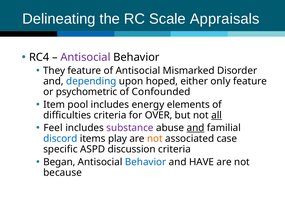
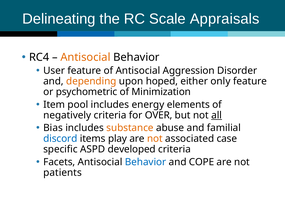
Antisocial colour: purple -> orange (85, 57)
They: They -> User (54, 70)
Mismarked: Mismarked -> Aggression (189, 70)
depending colour: blue -> orange (91, 81)
Confounded: Confounded -> Minimization (161, 92)
difficulties: difficulties -> negatively (67, 115)
Feel: Feel -> Bias (53, 128)
substance colour: purple -> orange (130, 128)
and underline: present -> none (196, 128)
discussion: discussion -> developed (132, 149)
Began: Began -> Facets (59, 162)
HAVE: HAVE -> COPE (202, 162)
because: because -> patients (63, 172)
